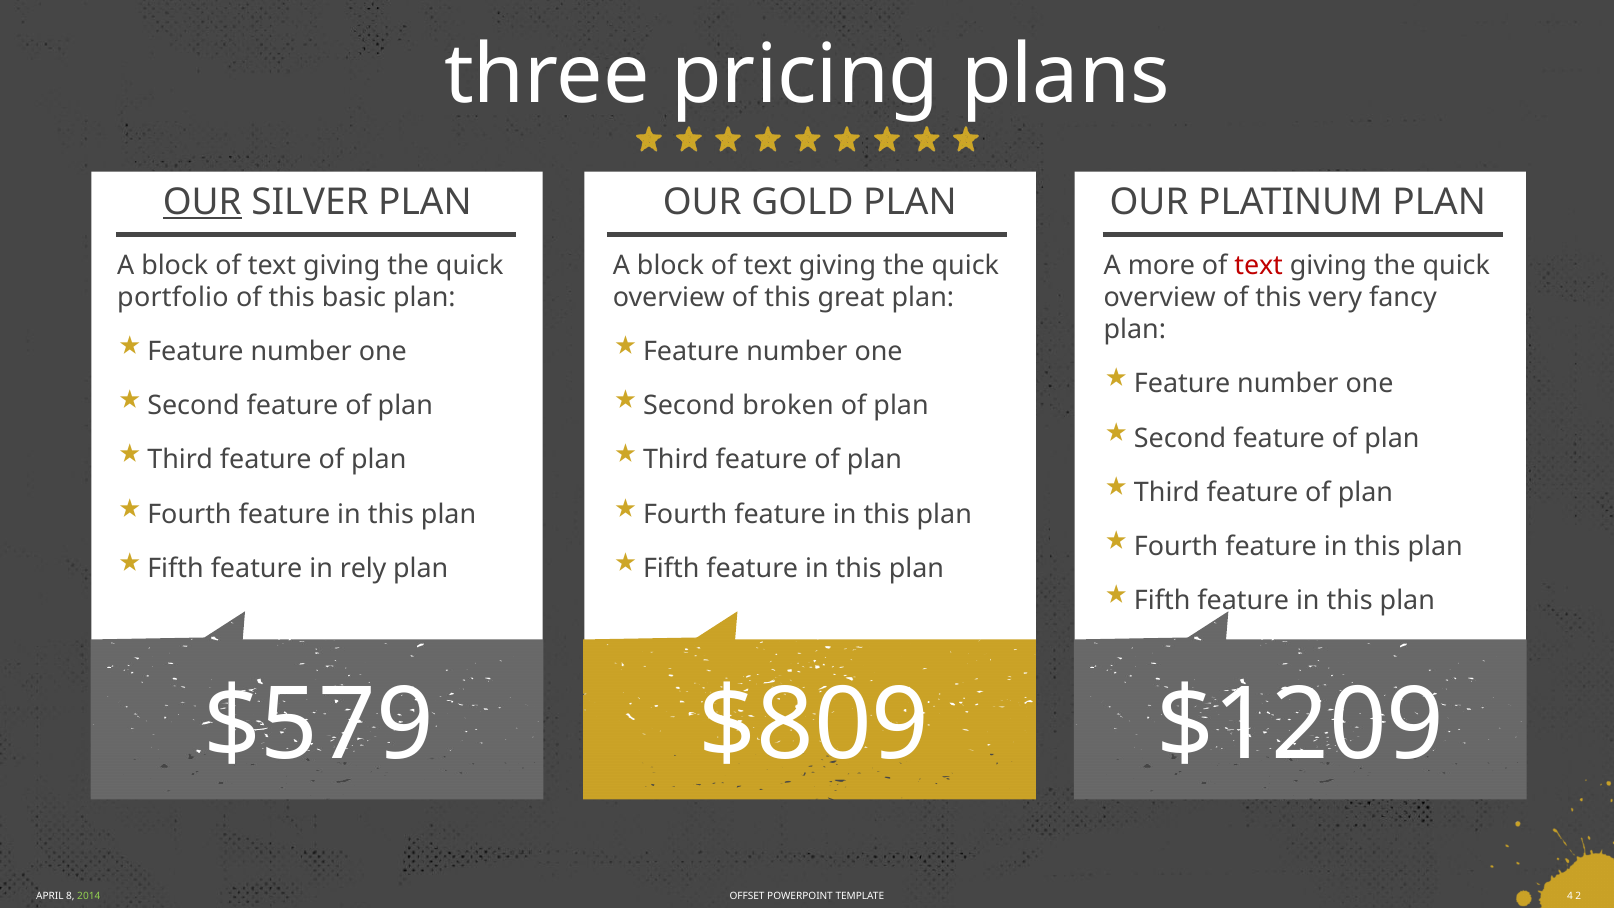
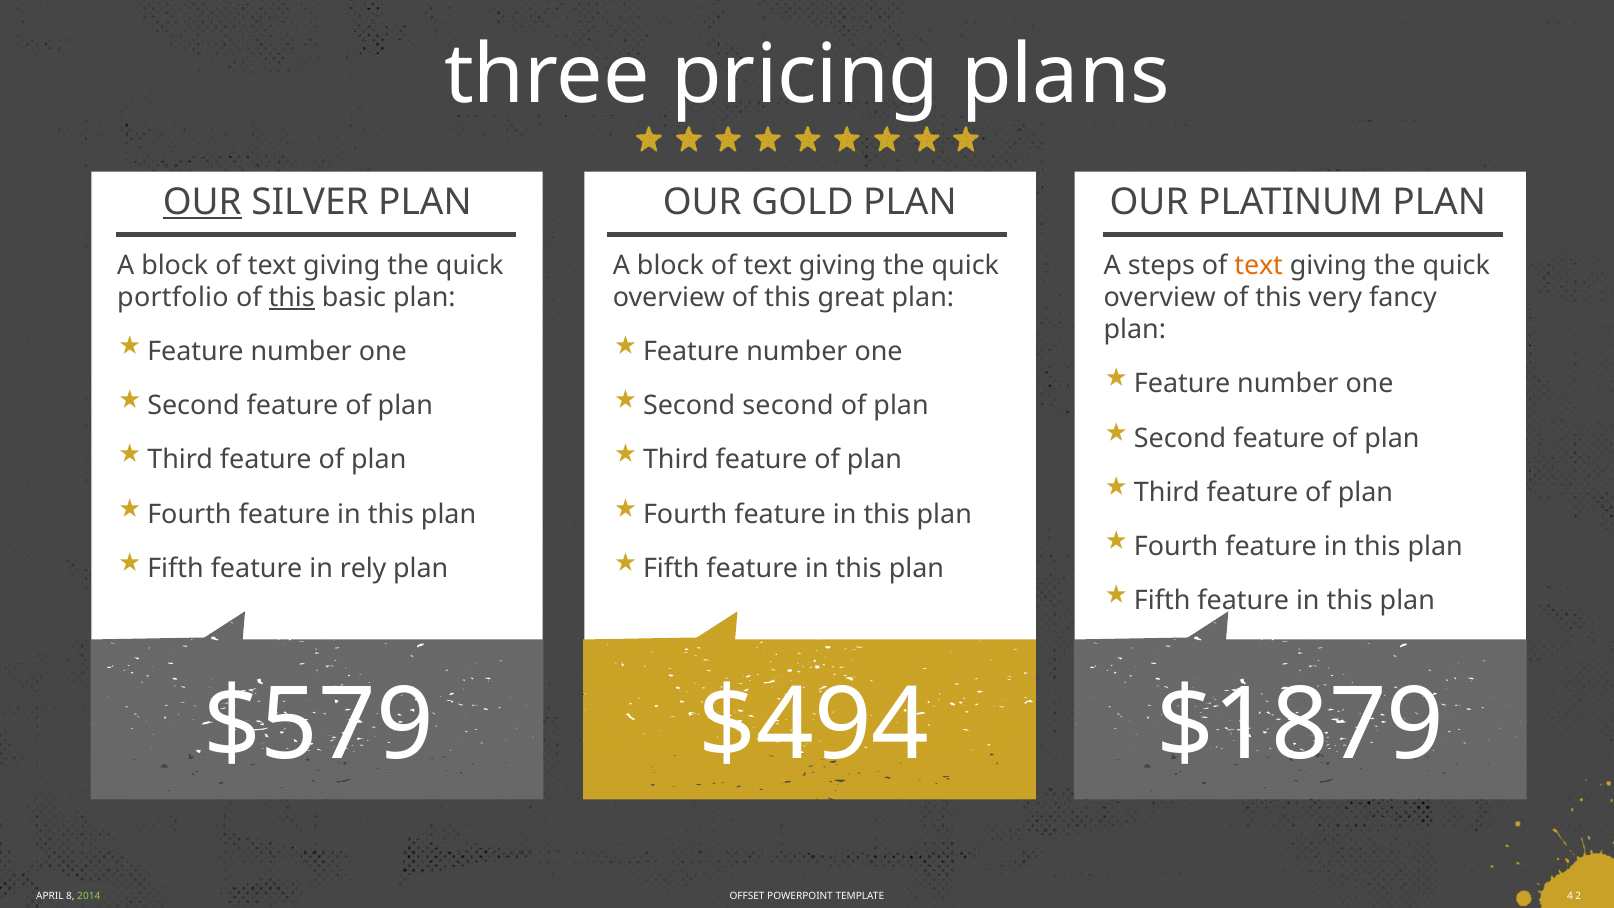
more: more -> steps (1161, 265)
text colour: red -> orange (1259, 265)
this underline: none -> present (292, 298)
Second broken: broken -> second (788, 406)
$809: $809 -> $494 (814, 725)
$1209: $1209 -> $1879 (1300, 725)
